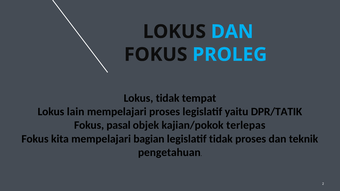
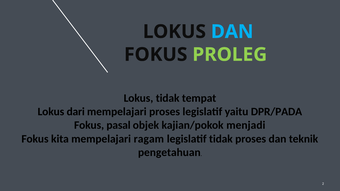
PROLEG colour: light blue -> light green (230, 55)
lain: lain -> dari (76, 112)
DPR/TATIK: DPR/TATIK -> DPR/PADA (277, 112)
terlepas: terlepas -> menjadi (246, 125)
bagian: bagian -> ragam (149, 139)
